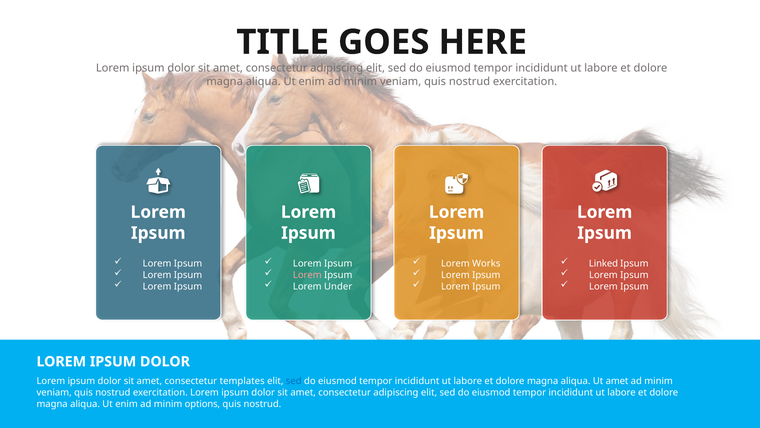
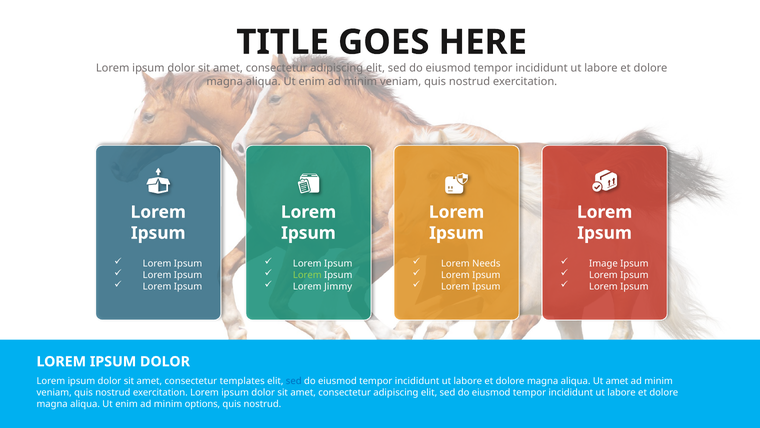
Works: Works -> Needs (486, 263)
Linked: Linked -> Image (603, 263)
Lorem colour: pink -> light green (307, 275)
Under: Under -> Jimmy (338, 286)
